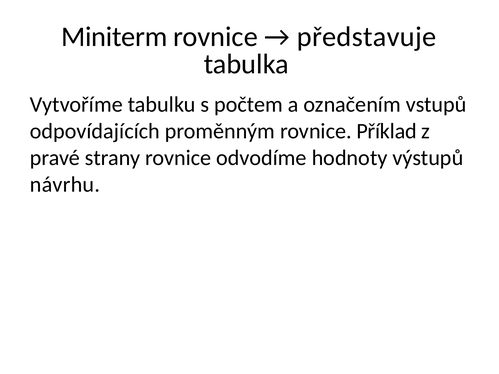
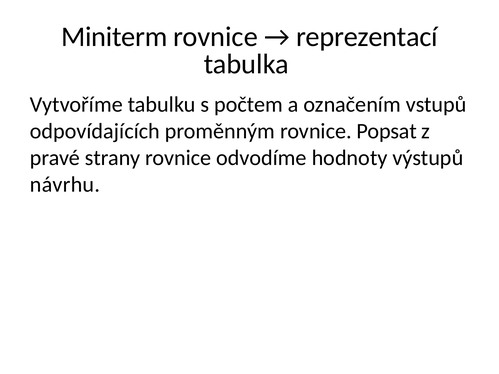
představuje: představuje -> reprezentací (367, 37)
Příklad: Příklad -> Popsat (387, 131)
